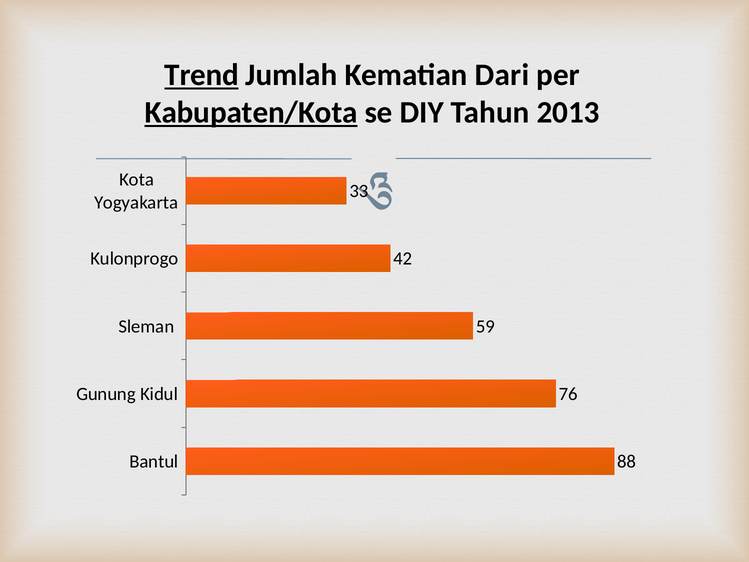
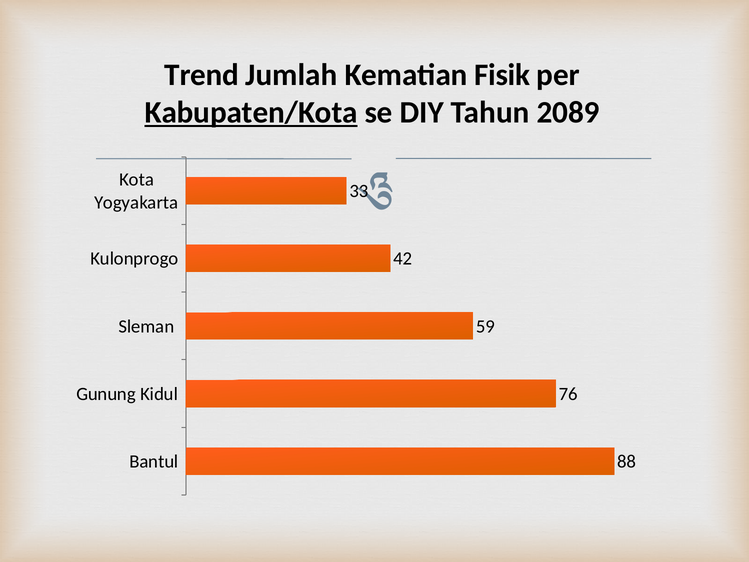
Trend underline: present -> none (202, 75)
Dari: Dari -> Fisik (502, 75)
2013: 2013 -> 2089 (568, 112)
